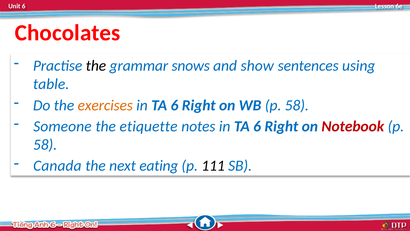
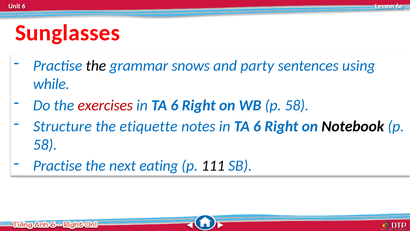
Chocolates: Chocolates -> Sunglasses (68, 33)
show: show -> party (257, 66)
table: table -> while (51, 84)
exercises colour: orange -> red (105, 105)
Someone: Someone -> Structure (62, 126)
Notebook colour: red -> black (353, 126)
Canada: Canada -> Practise (57, 166)
